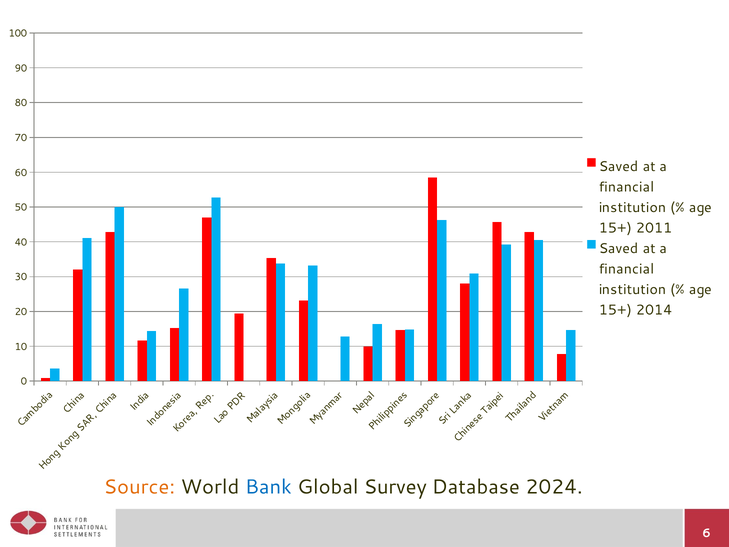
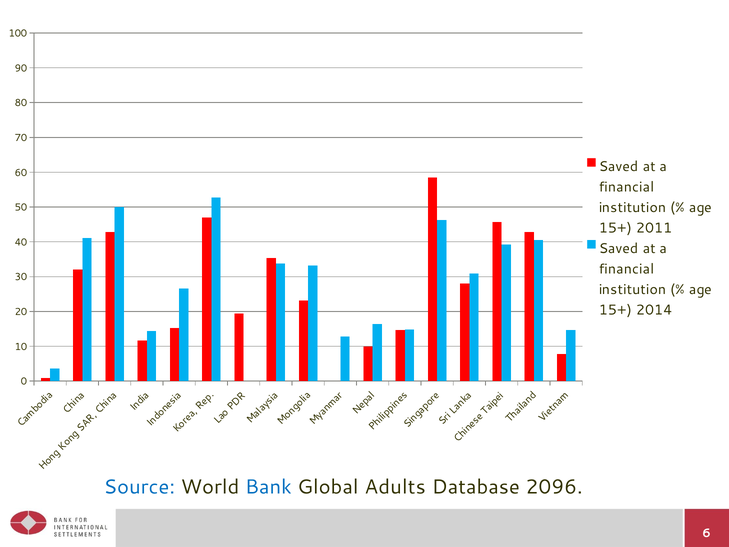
Source colour: orange -> blue (139, 487)
Survey: Survey -> Adults (395, 487)
2024: 2024 -> 2096 (554, 487)
